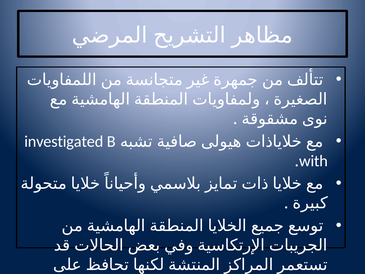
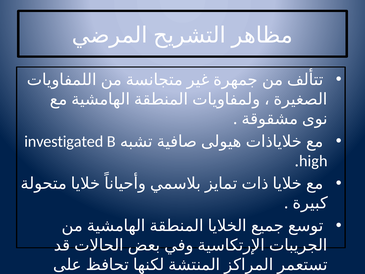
with: with -> high (313, 161)
